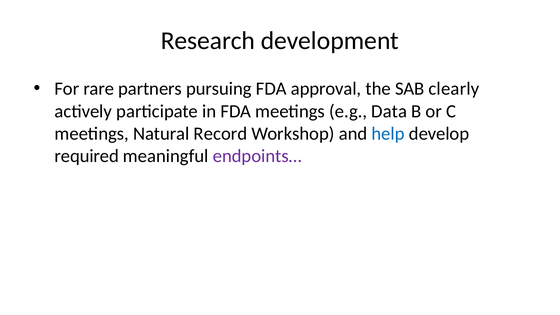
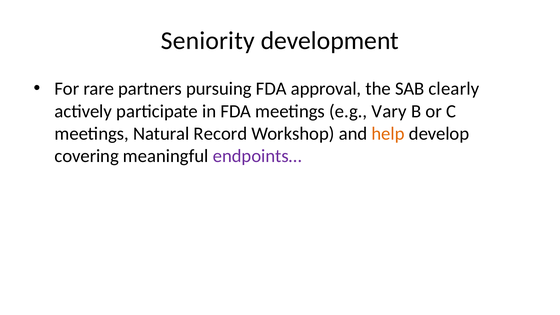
Research: Research -> Seniority (208, 41)
Data: Data -> Vary (389, 111)
help colour: blue -> orange (388, 134)
required: required -> covering (87, 156)
